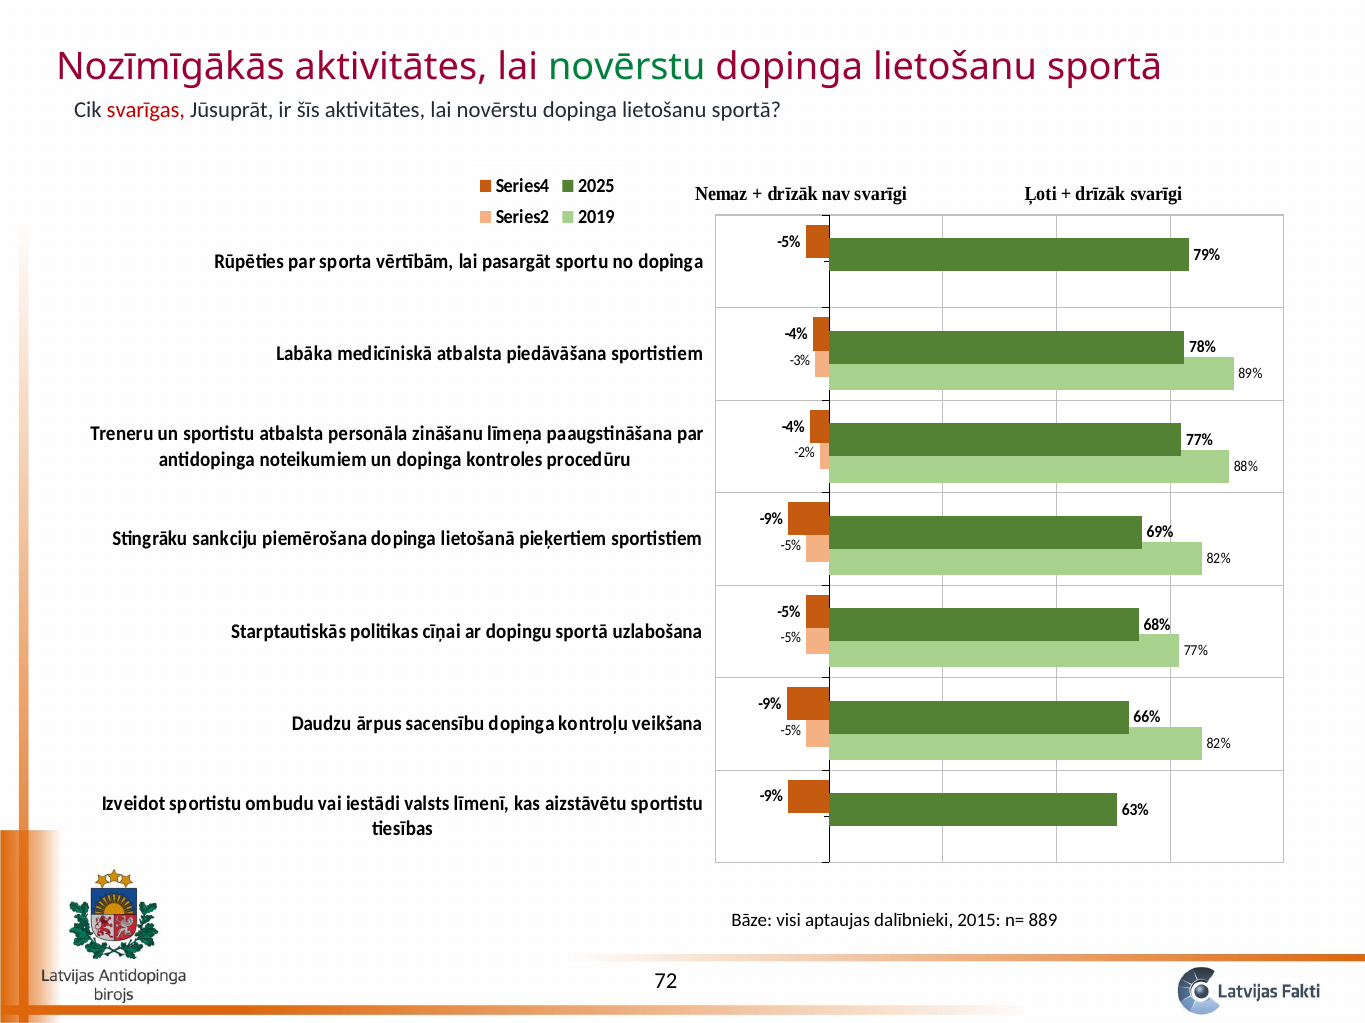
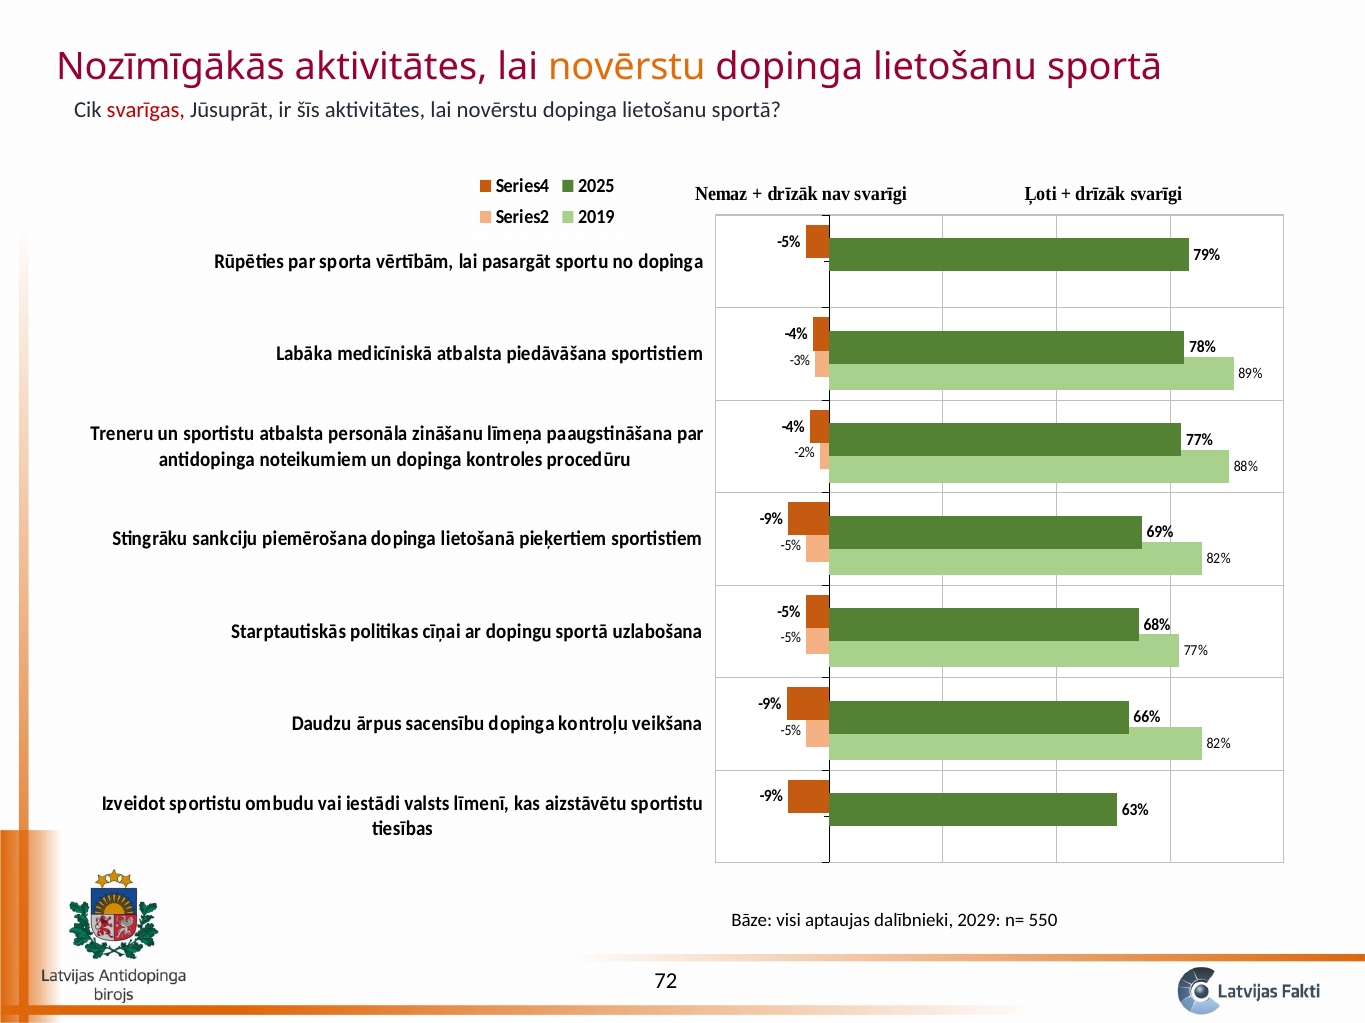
novērstu colour: green -> orange (627, 67)
2015: 2015 -> 2029 (979, 921)
889: 889 -> 550 (1043, 921)
